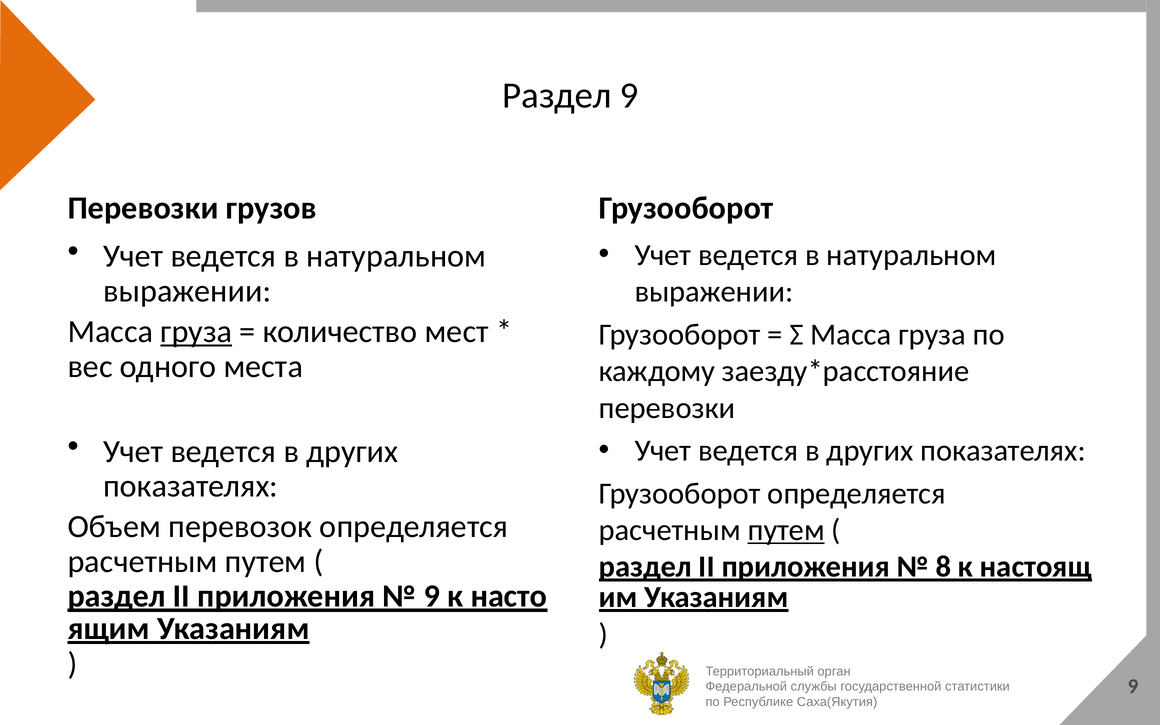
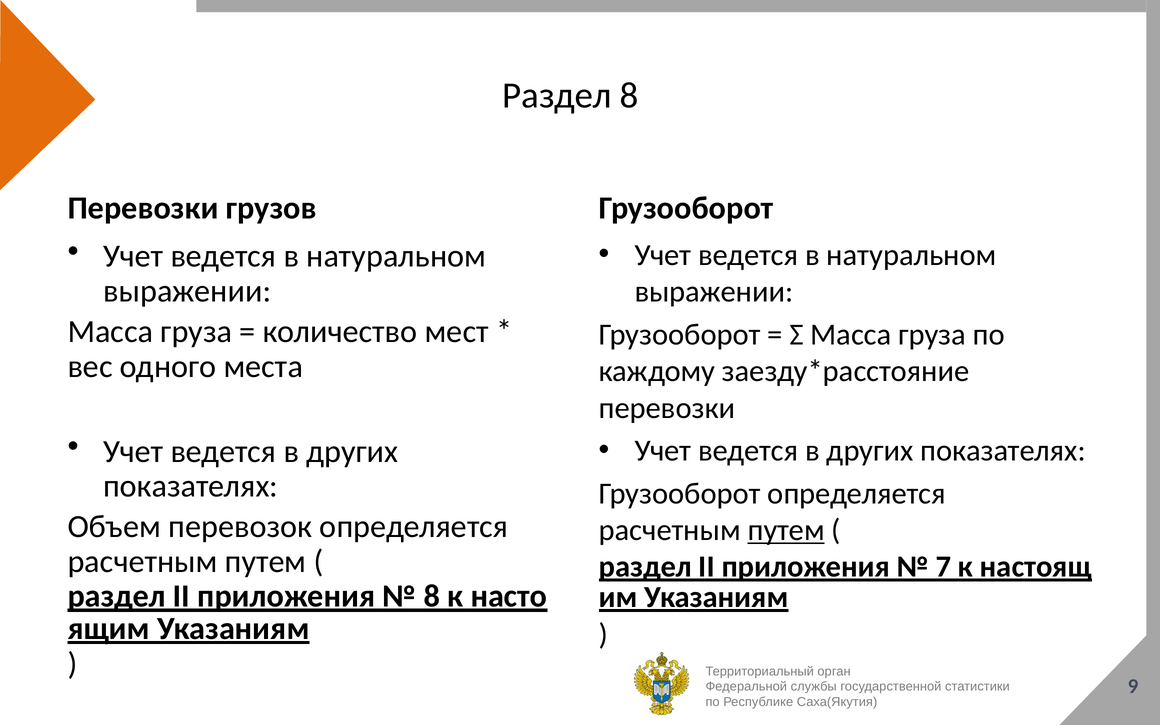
Раздел 9: 9 -> 8 (629, 96)
груза underline: present -> none (196, 332)
8: 8 -> 7 (943, 567)
9: 9 -> 8 (432, 596)
